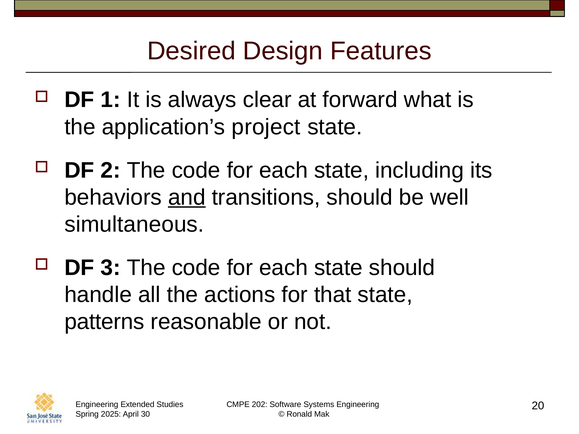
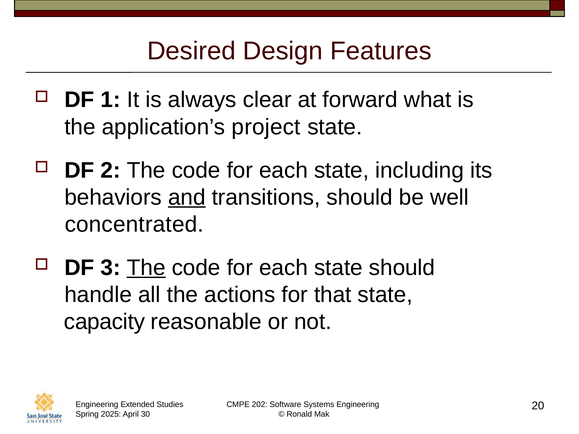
simultaneous: simultaneous -> concentrated (134, 224)
The underline: none -> present (146, 268)
patterns: patterns -> capacity (104, 322)
